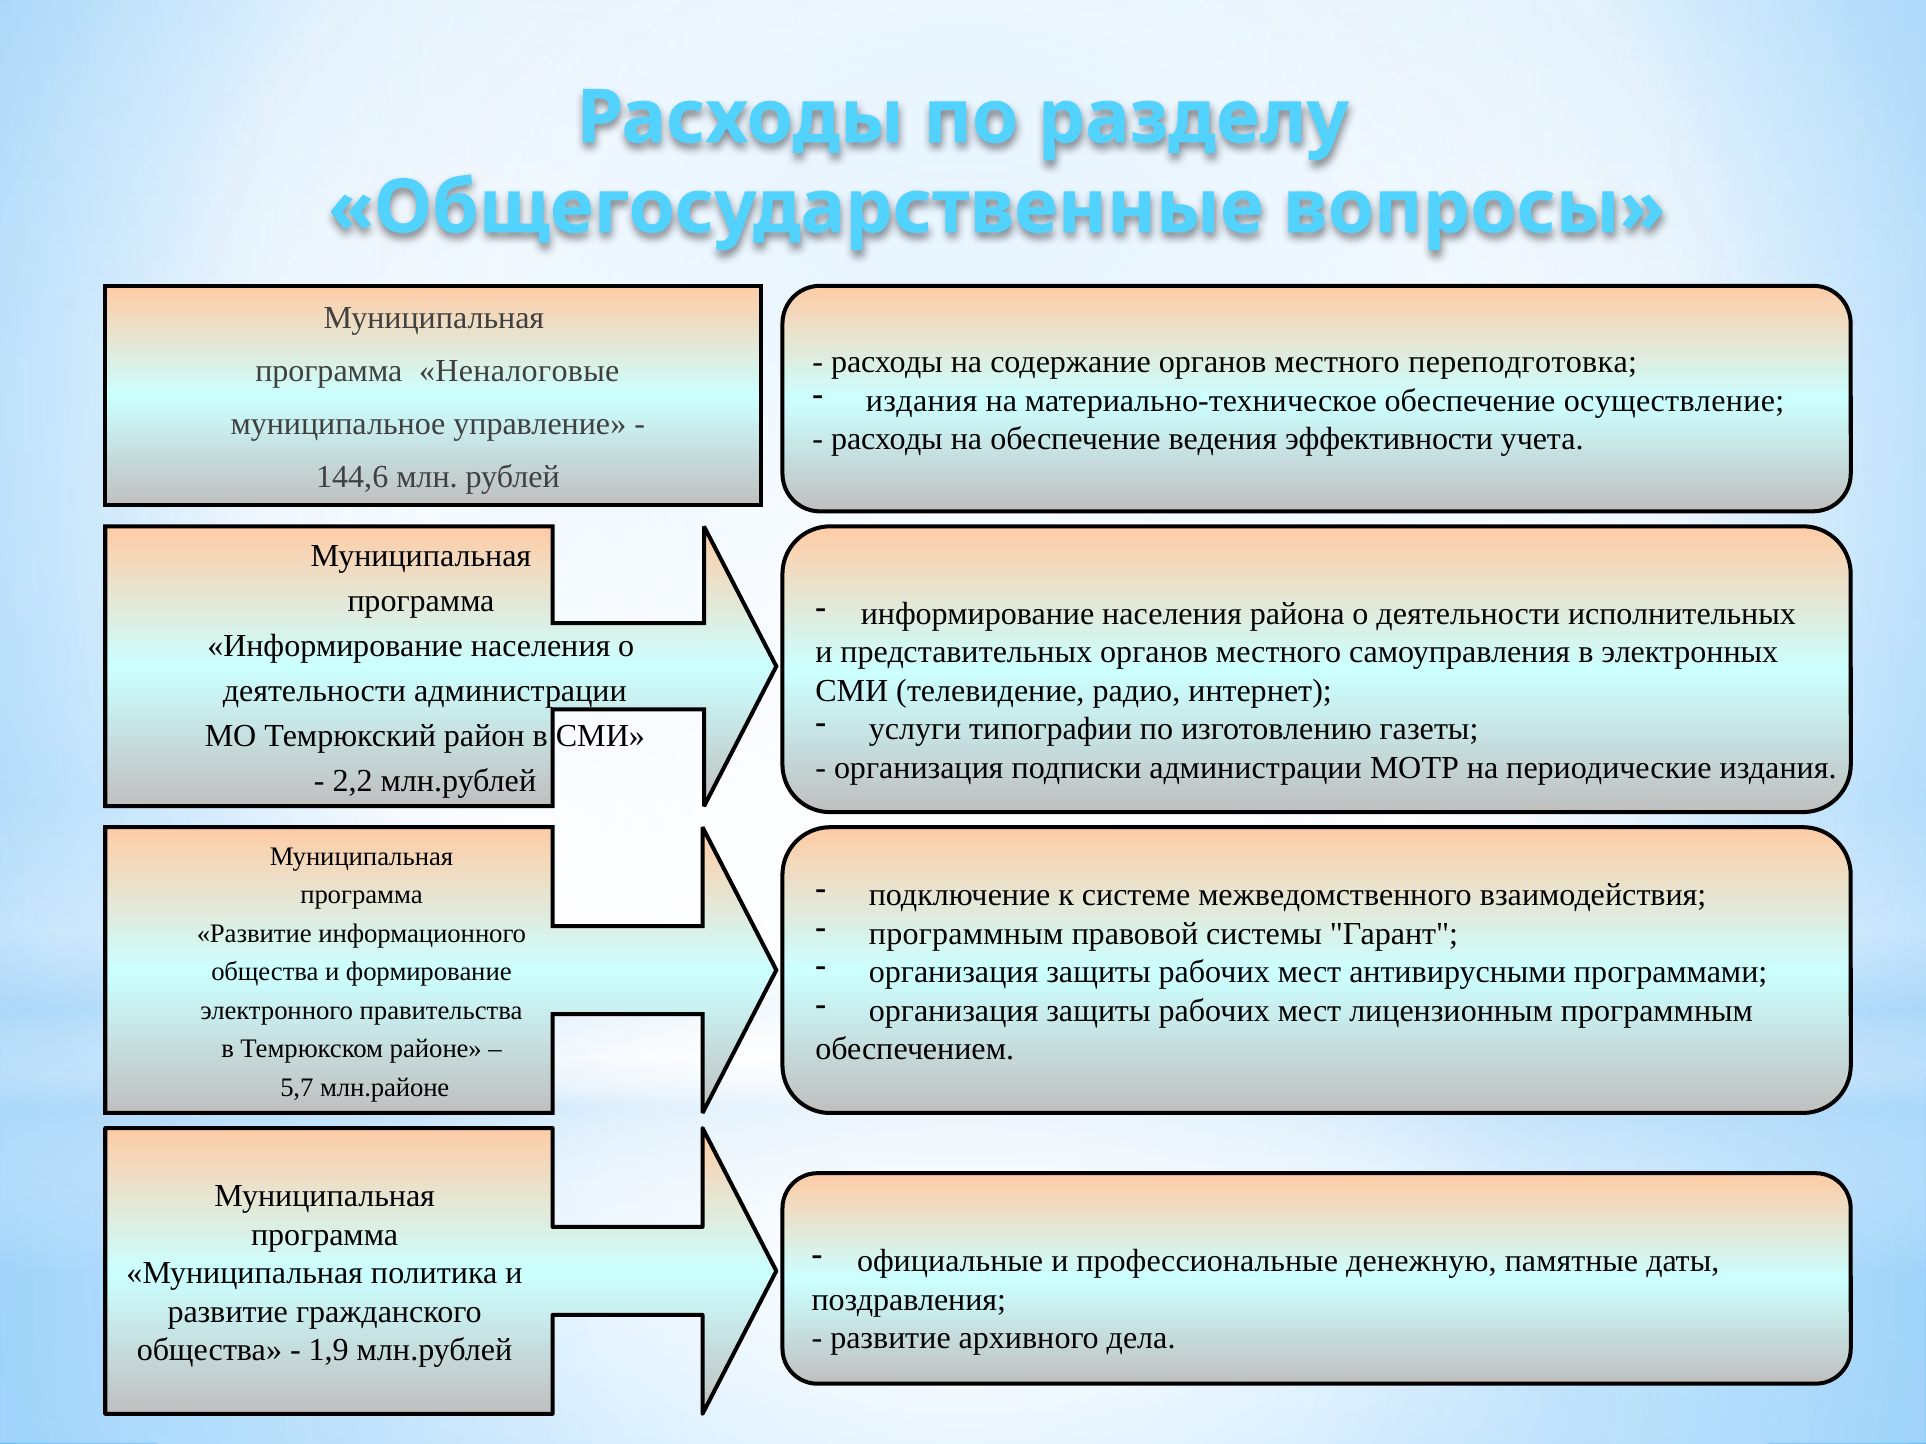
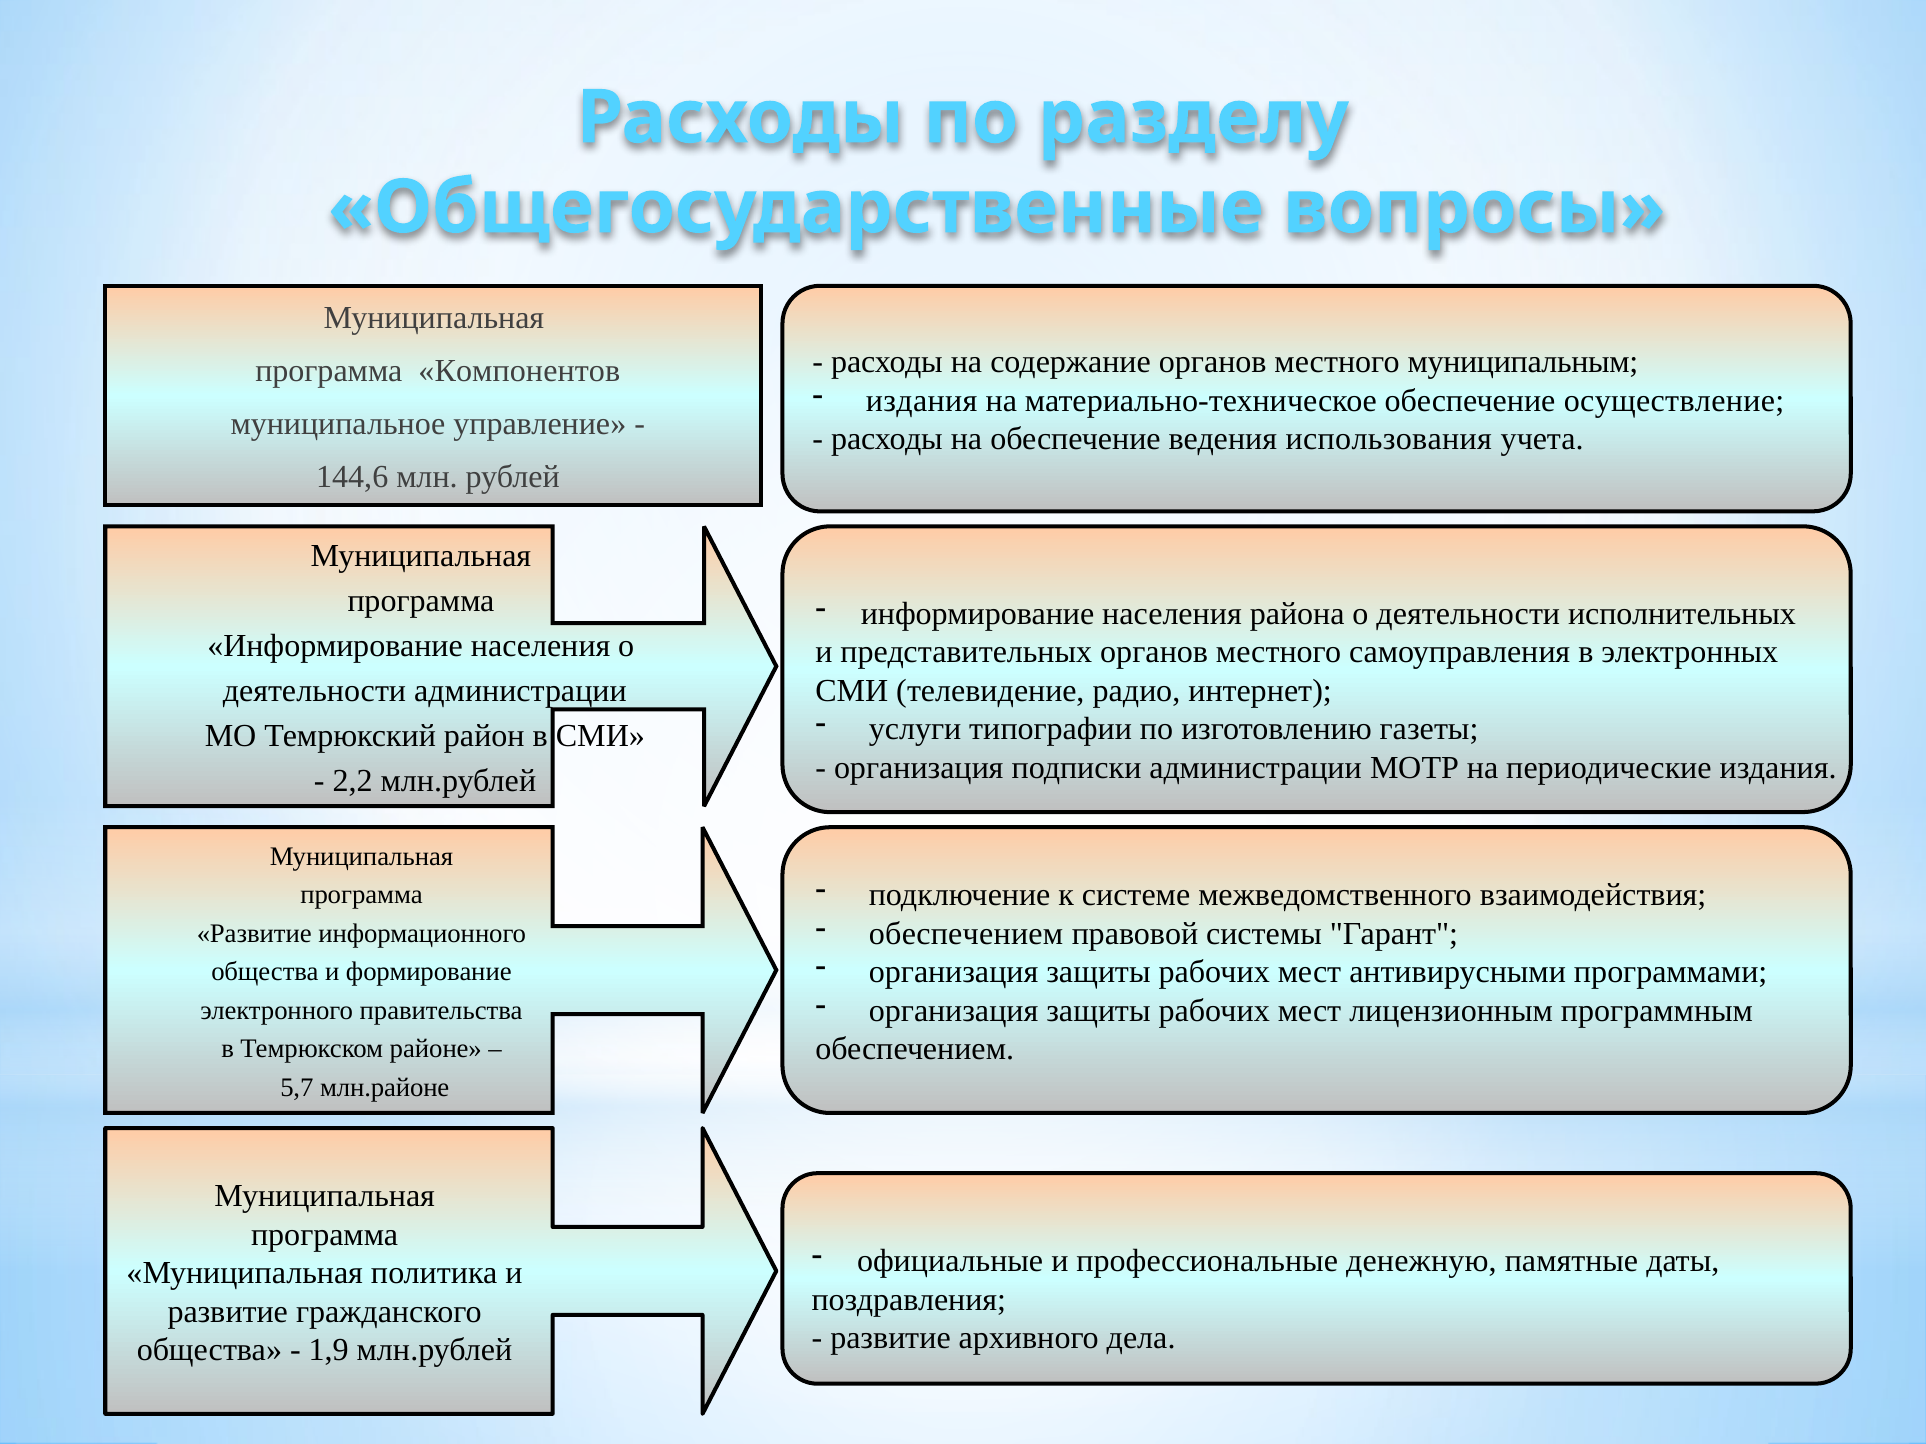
переподготовка: переподготовка -> муниципальным (1523, 362)
Неналоговые: Неналоговые -> Компонентов (519, 371)
эффективности: эффективности -> использования (1389, 439)
программным: программным -> обеспечением (966, 934)
